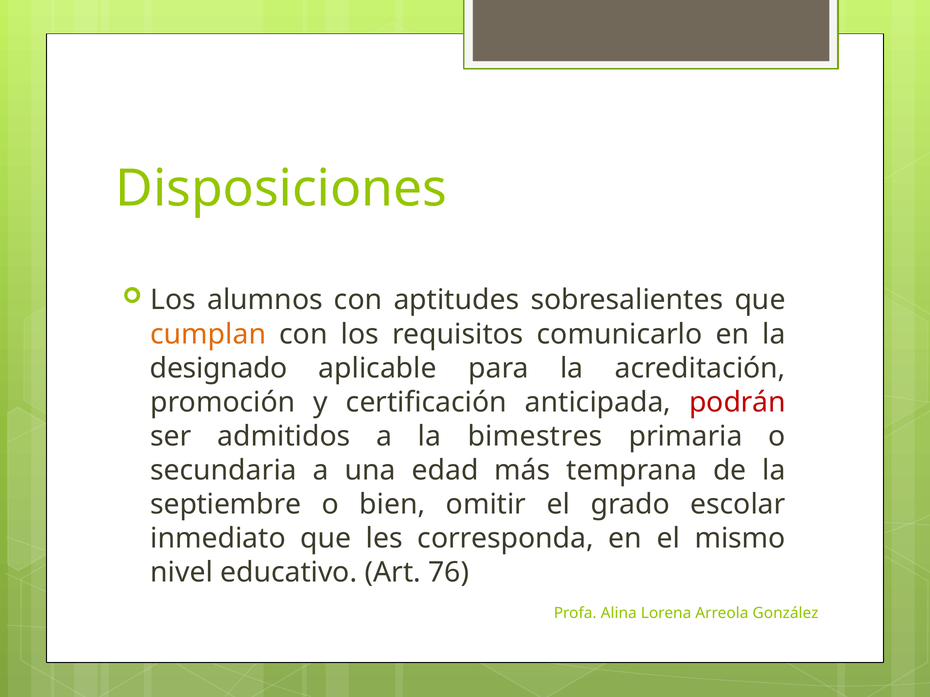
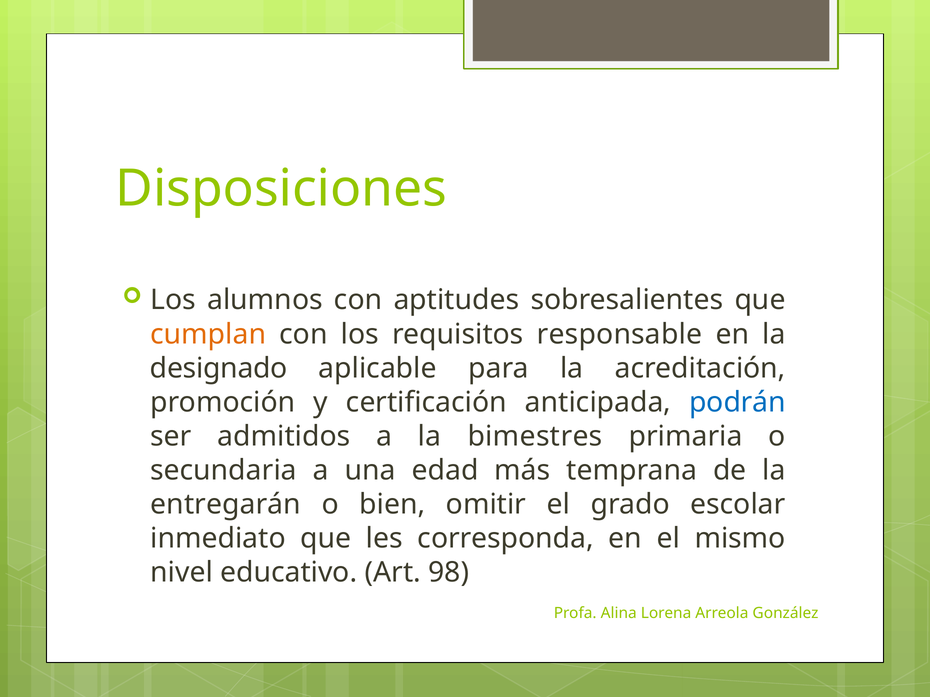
comunicarlo: comunicarlo -> responsable (619, 334)
podrán colour: red -> blue (737, 403)
septiembre: septiembre -> entregarán (226, 505)
76: 76 -> 98 (449, 573)
